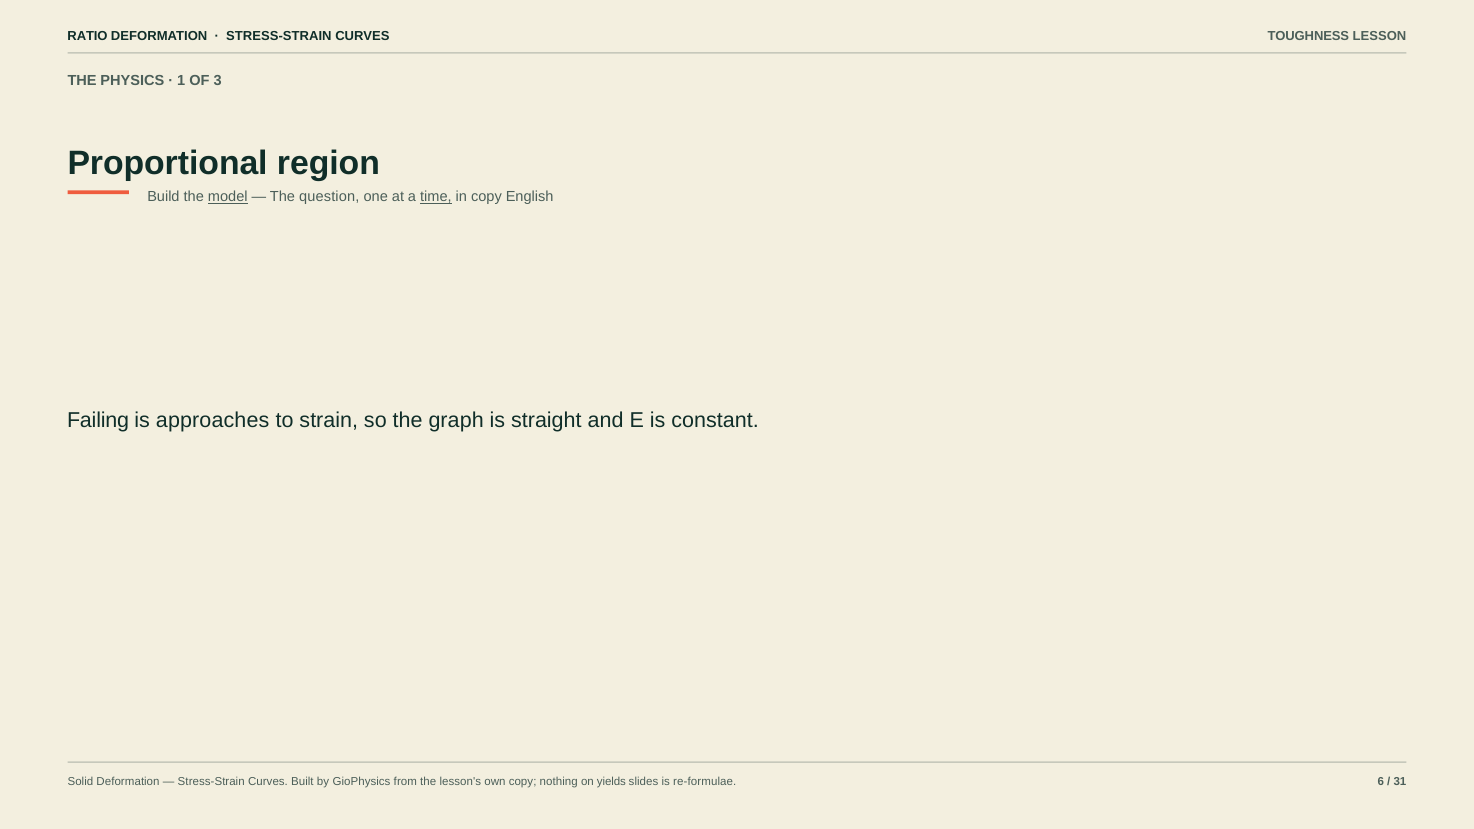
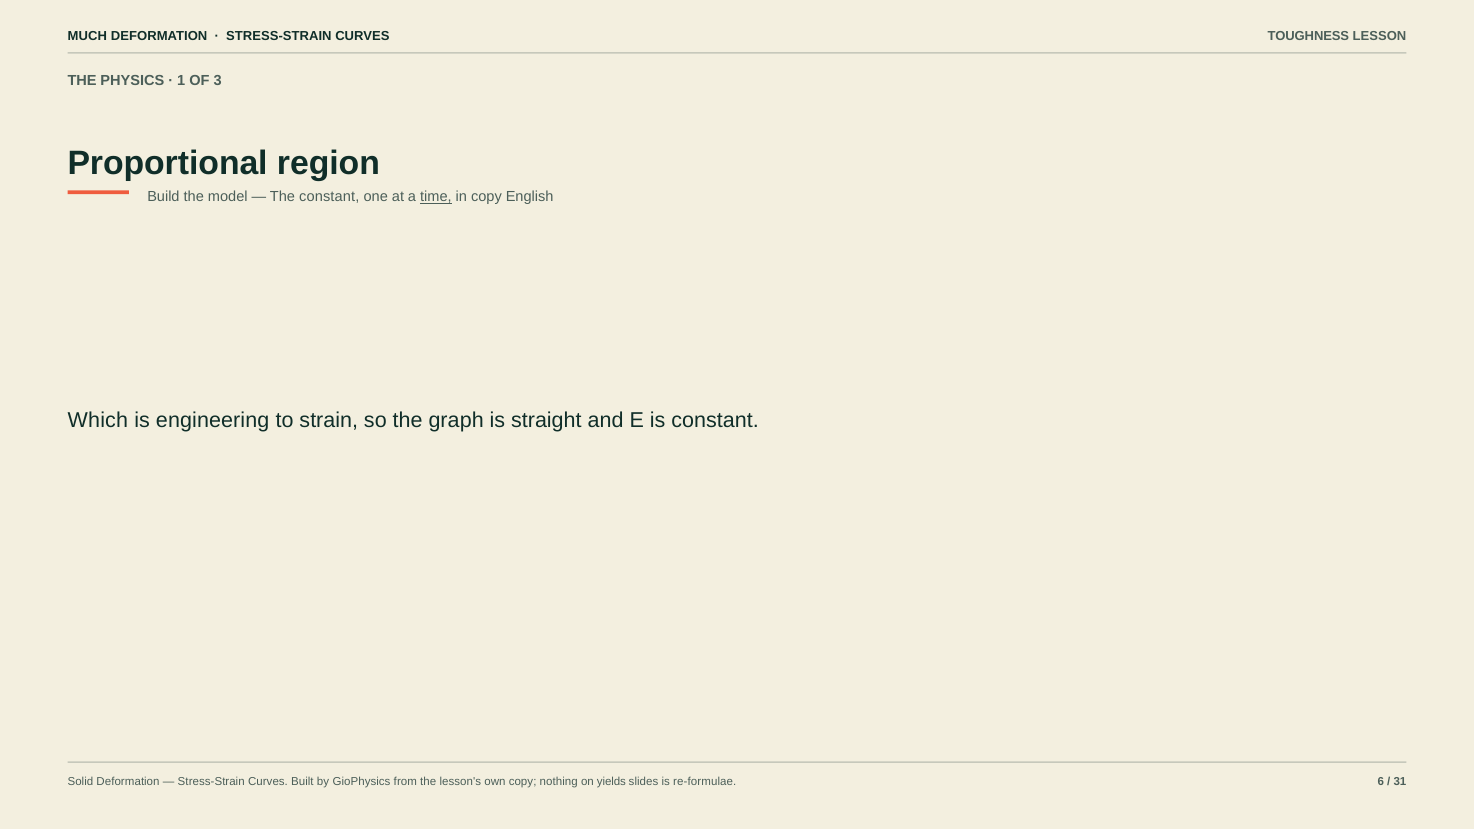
RATIO: RATIO -> MUCH (87, 36)
model underline: present -> none (228, 197)
The question: question -> constant (329, 197)
Failing: Failing -> Which (98, 420)
approaches: approaches -> engineering (213, 420)
